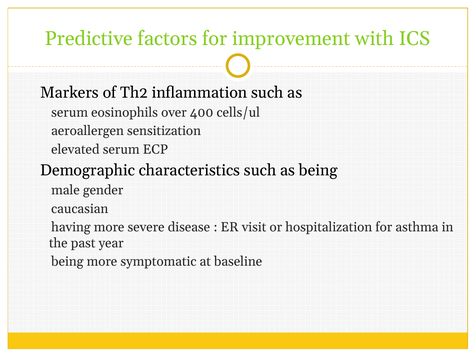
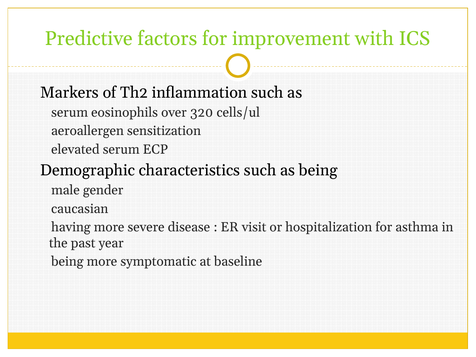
400: 400 -> 320 (202, 112)
